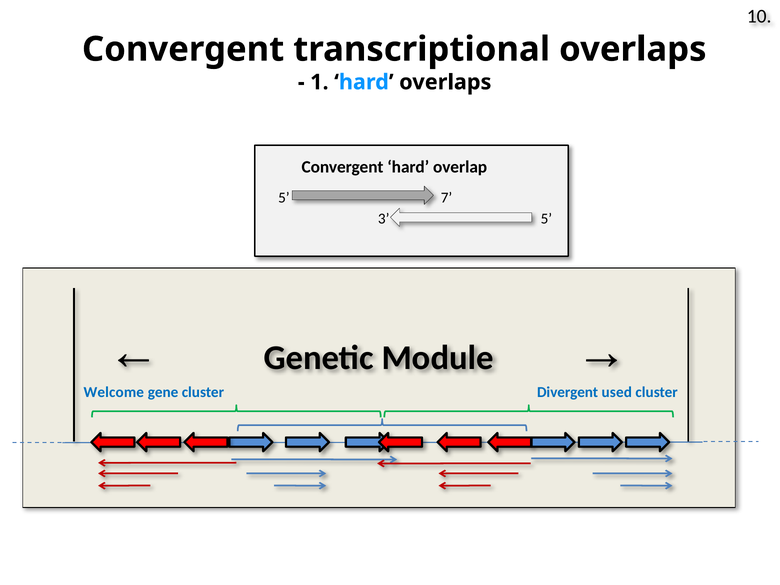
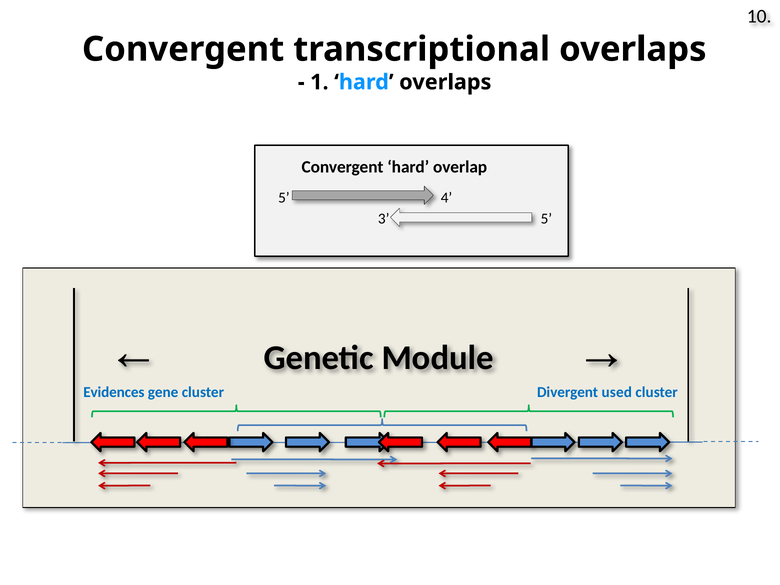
7: 7 -> 4 (446, 198)
Welcome: Welcome -> Evidences (114, 392)
